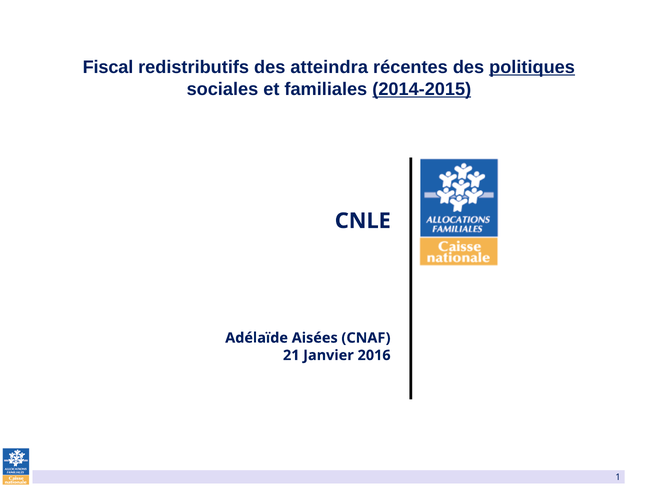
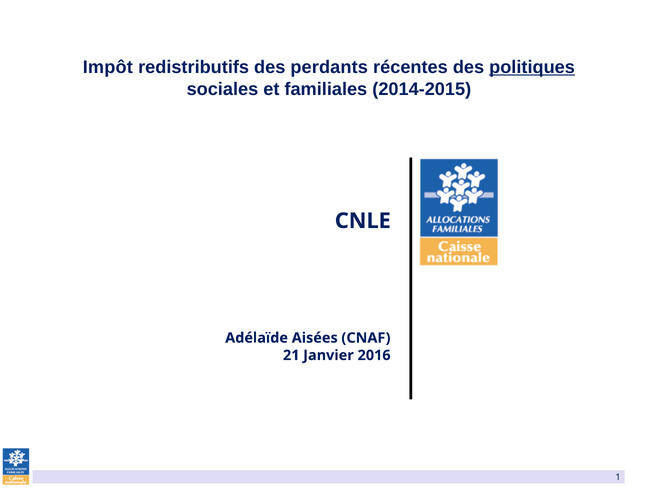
Fiscal: Fiscal -> Impôt (108, 67)
atteindra: atteindra -> perdants (329, 67)
2014-2015 underline: present -> none (422, 89)
